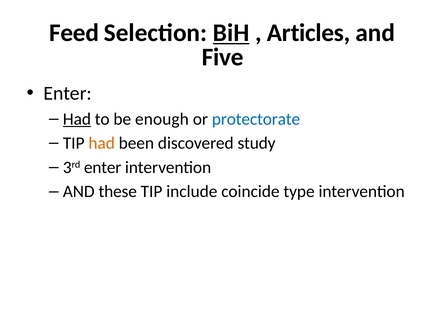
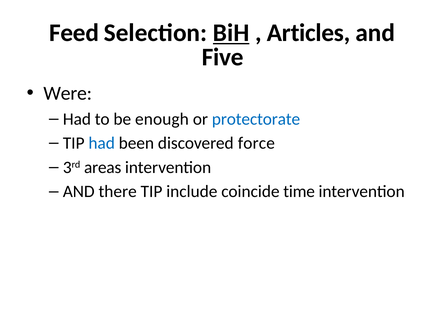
Enter: Enter -> Were (68, 93)
Had underline: present -> none (77, 119)
had colour: orange -> blue (102, 143)
study: study -> force (256, 143)
3rd enter: enter -> areas (103, 167)
these: these -> there (118, 191)
type: type -> time (299, 191)
